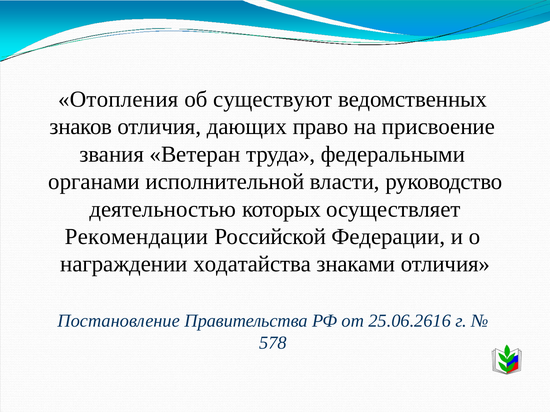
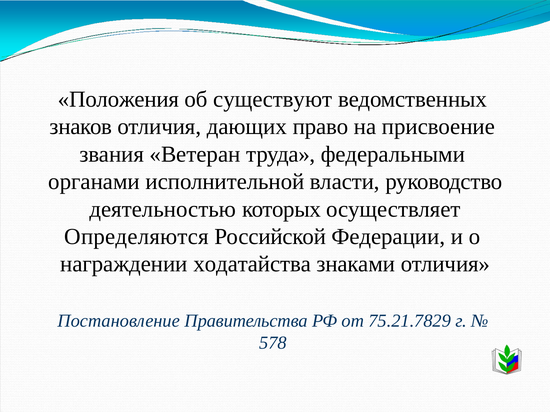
Отопления: Отопления -> Положения (119, 99)
Рекомендации: Рекомендации -> Определяются (136, 237)
25.06.2616: 25.06.2616 -> 75.21.7829 (410, 321)
